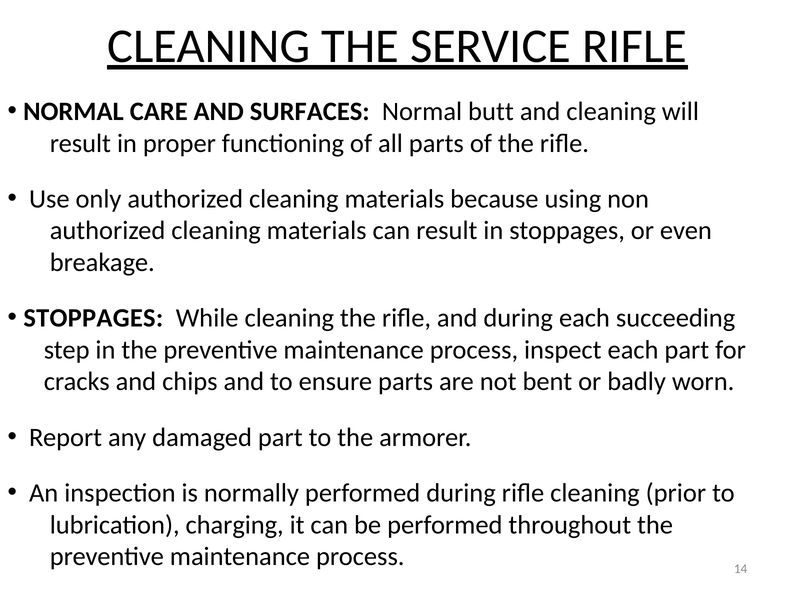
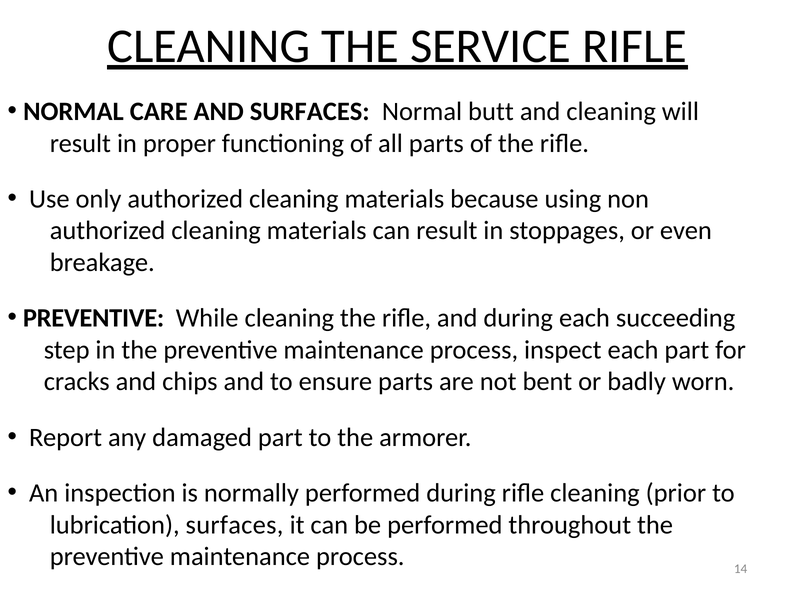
STOPPAGES: STOPPAGES -> PREVENTIVE (94, 318)
lubrication charging: charging -> surfaces (234, 525)
